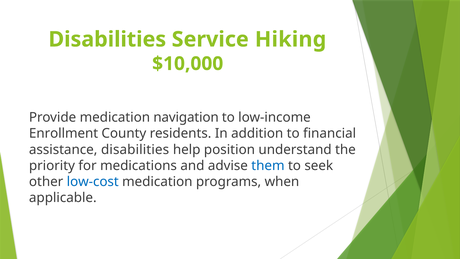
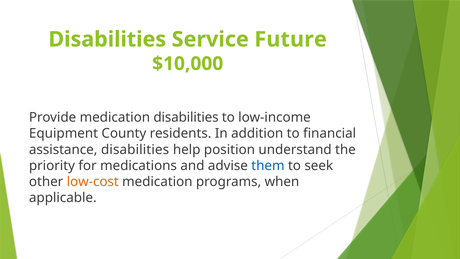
Hiking: Hiking -> Future (291, 39)
medication navigation: navigation -> disabilities (186, 117)
Enrollment: Enrollment -> Equipment (64, 133)
low-cost colour: blue -> orange (93, 182)
